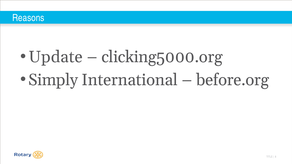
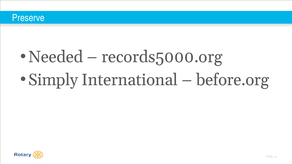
Reasons: Reasons -> Preserve (28, 18)
Update: Update -> Needed (56, 57)
clicking5000.org: clicking5000.org -> records5000.org (162, 57)
